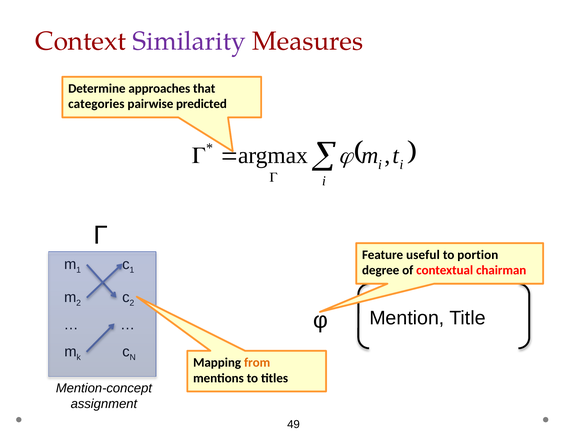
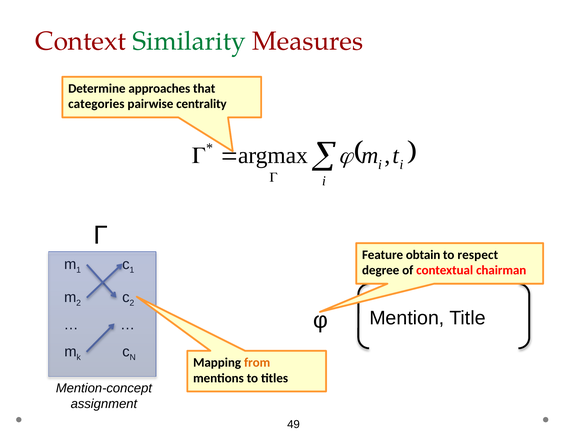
Similarity colour: purple -> green (189, 41)
predicted: predicted -> centrality (201, 104)
useful: useful -> obtain (423, 255)
portion: portion -> respect (478, 255)
